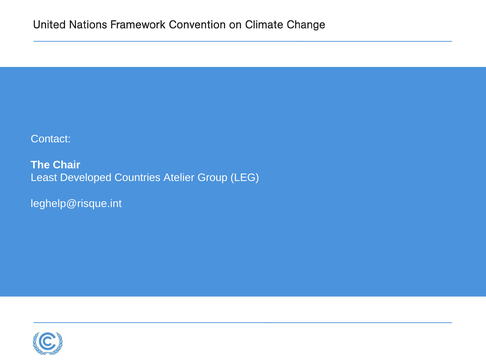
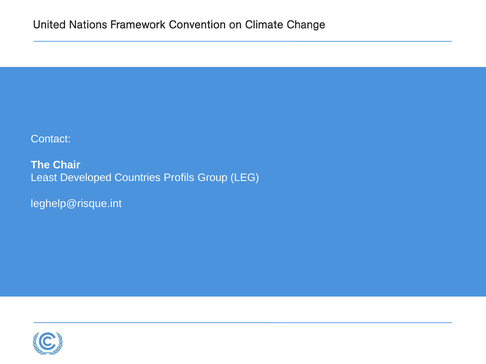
Atelier: Atelier -> Profils (179, 178)
